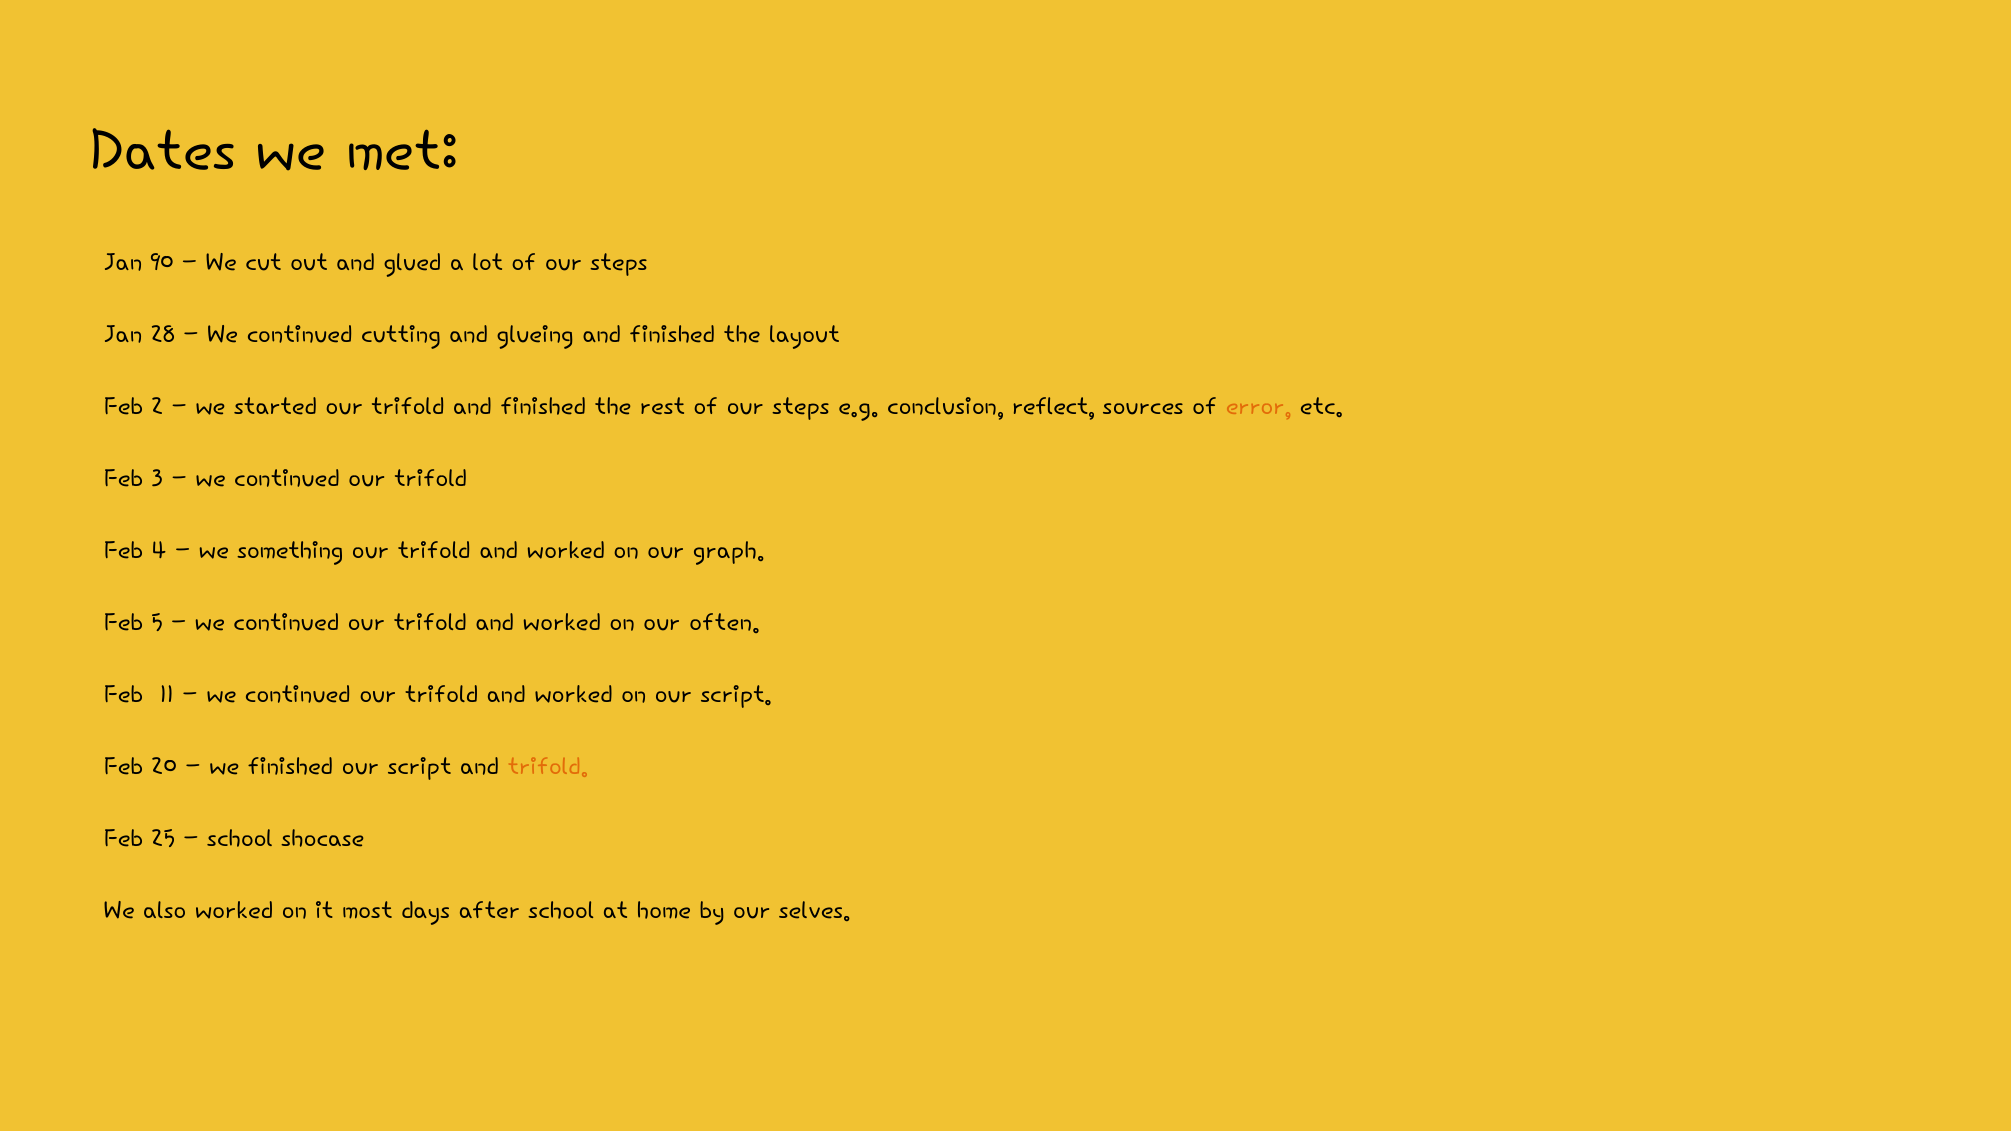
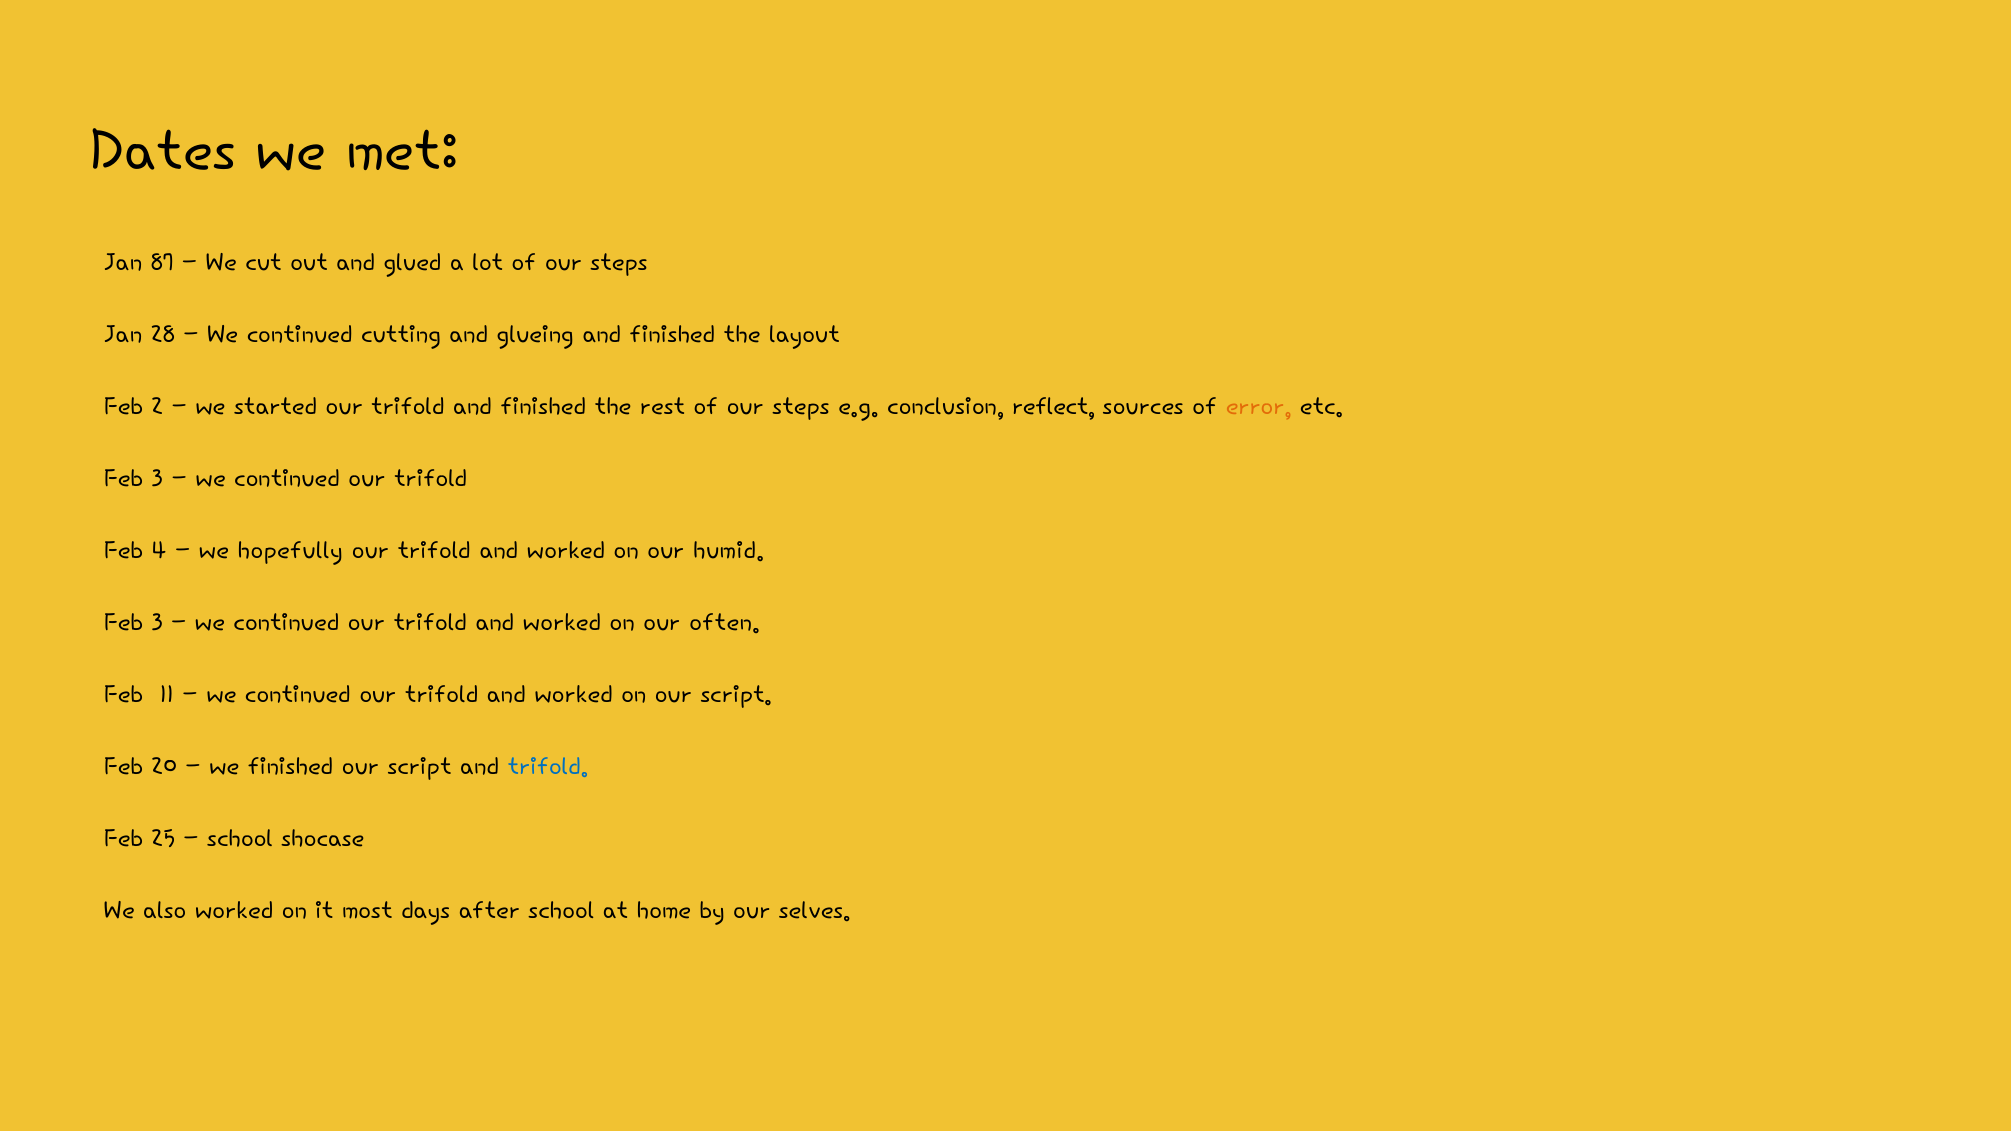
90: 90 -> 87 (162, 260)
something: something -> hopefully (290, 548)
graph: graph -> humid (729, 548)
5: 5 -> 3 (157, 620)
trifold colour: orange -> blue (548, 764)
